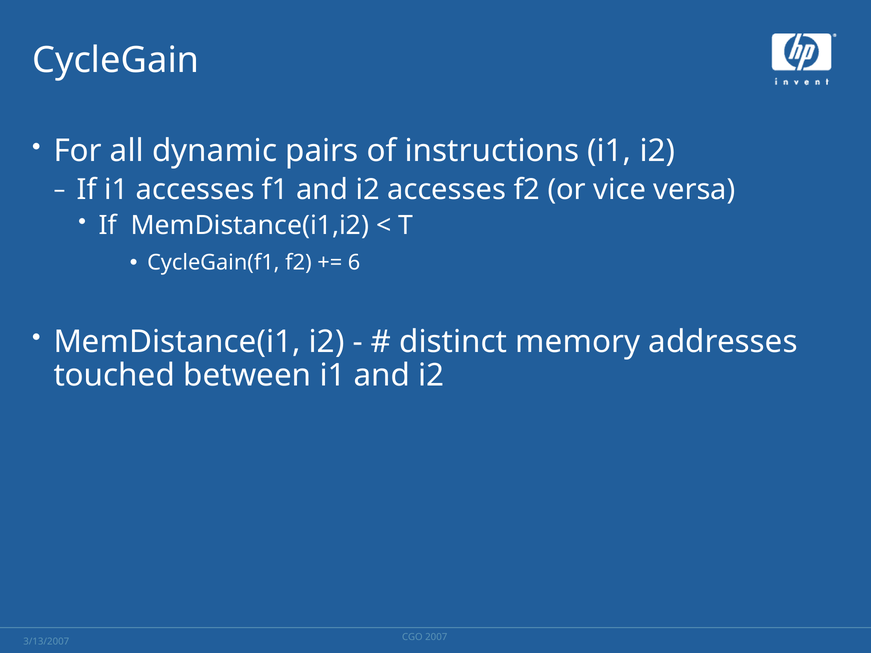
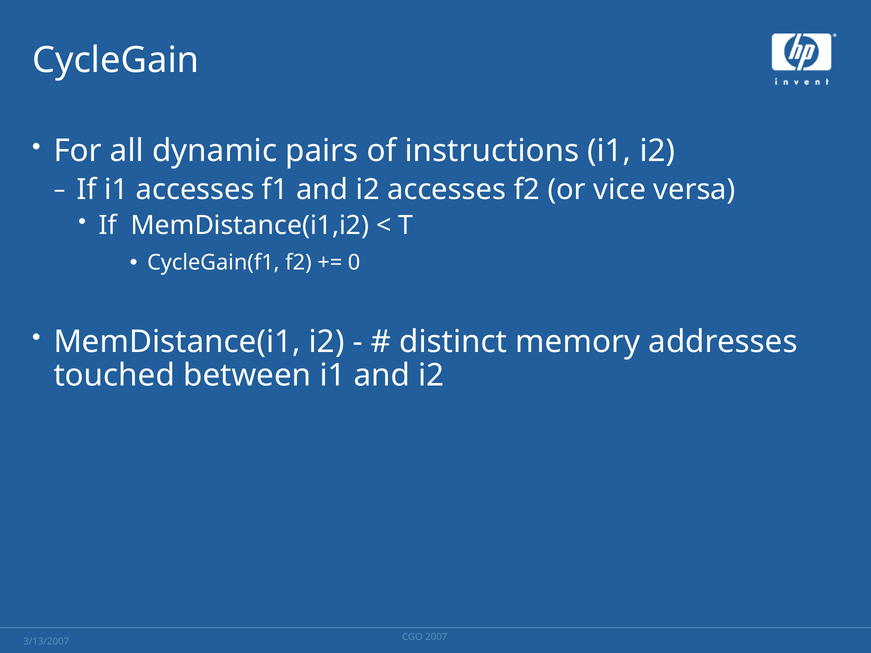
6: 6 -> 0 (354, 263)
